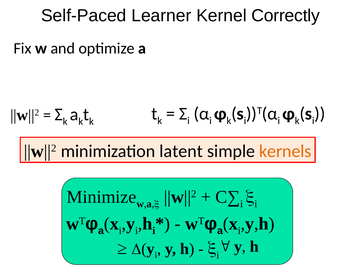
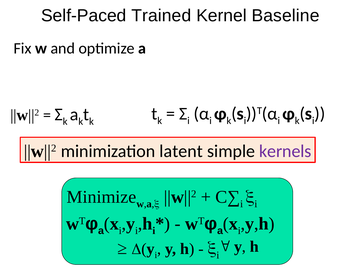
Learner: Learner -> Trained (161, 16)
Correctly: Correctly -> Baseline (286, 16)
kernels colour: orange -> purple (285, 151)
